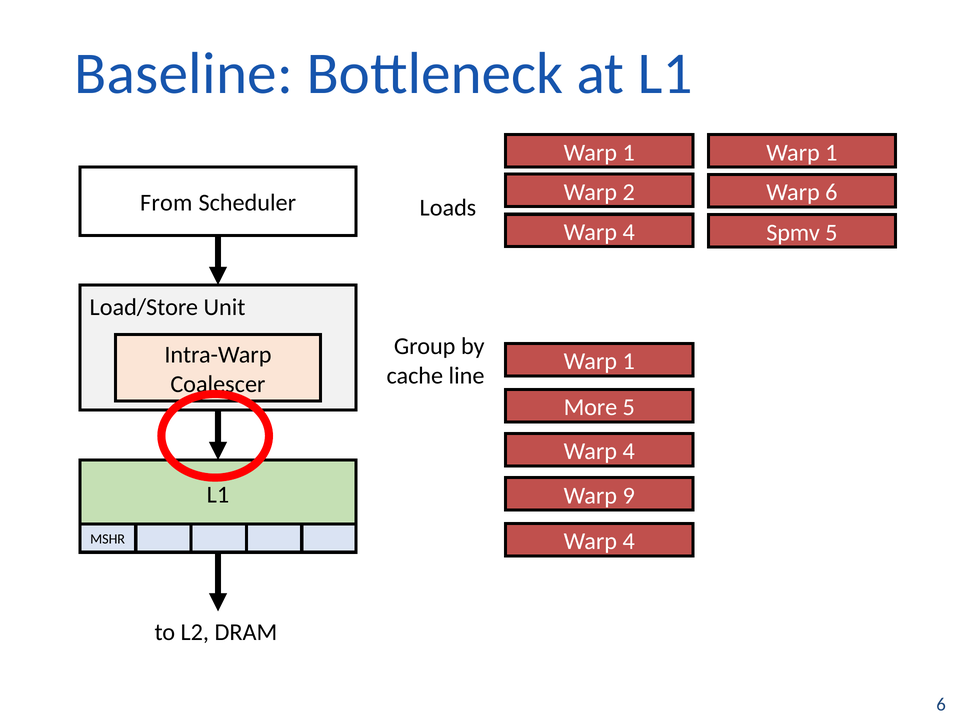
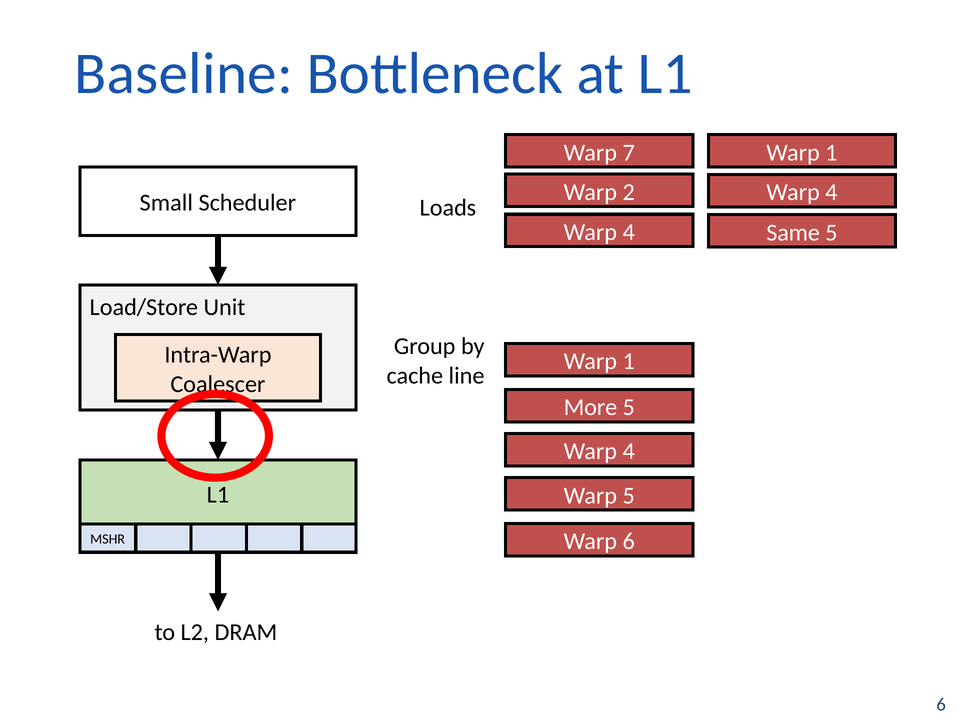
1: 1 -> 7 (629, 153)
2 Warp 6: 6 -> 4 (831, 193)
From: From -> Small (166, 203)
Spmv: Spmv -> Same (793, 233)
Warp 9: 9 -> 5 (629, 496)
4: 4 -> 6 (629, 542)
